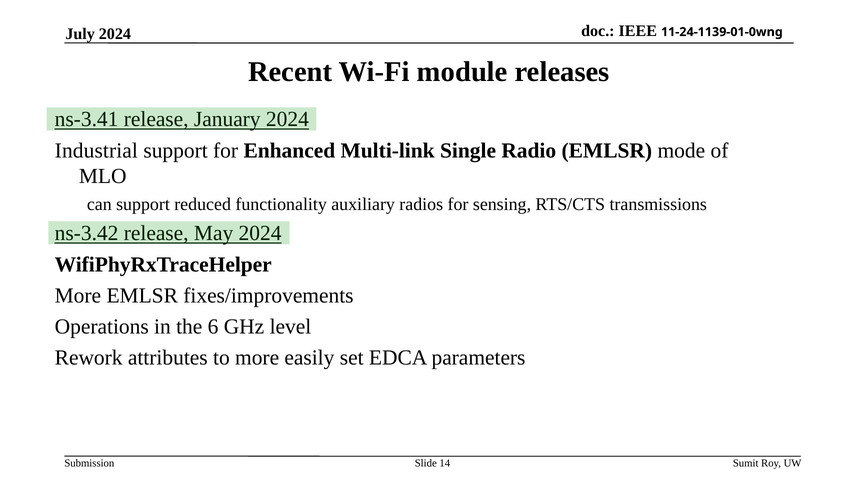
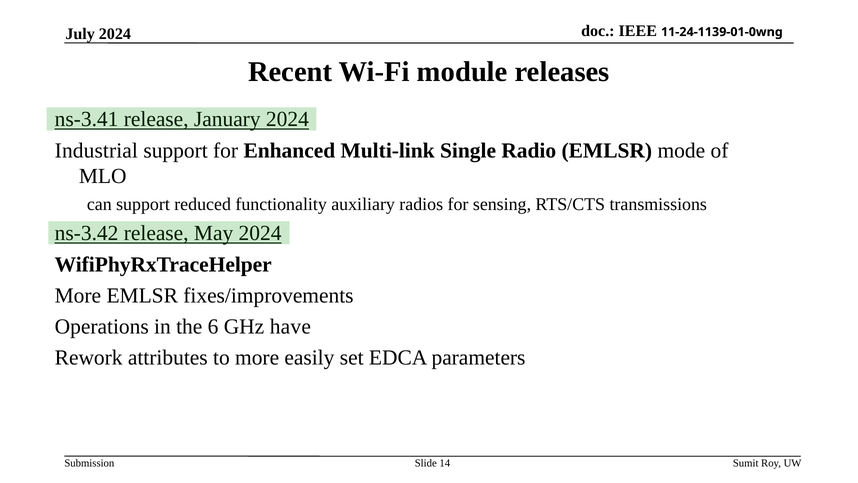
level: level -> have (290, 326)
